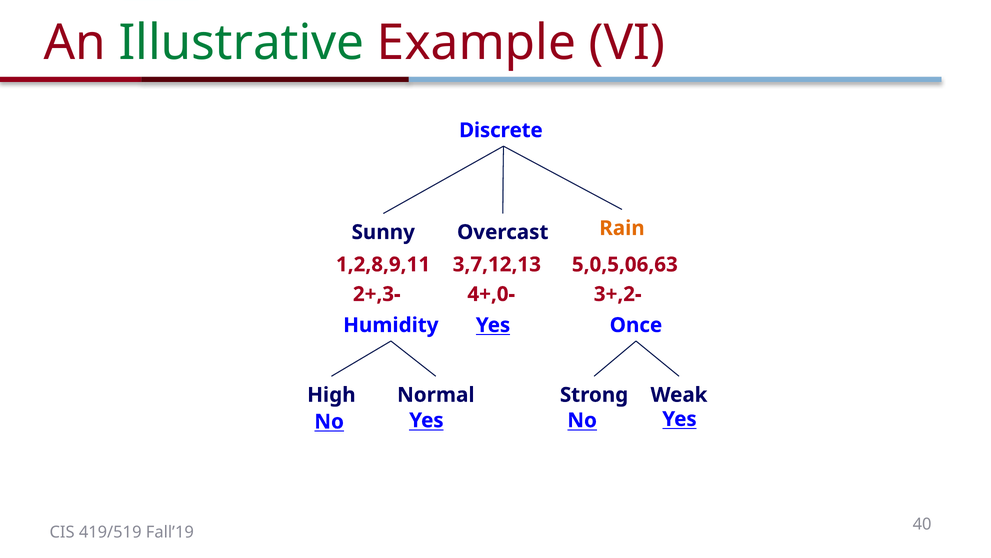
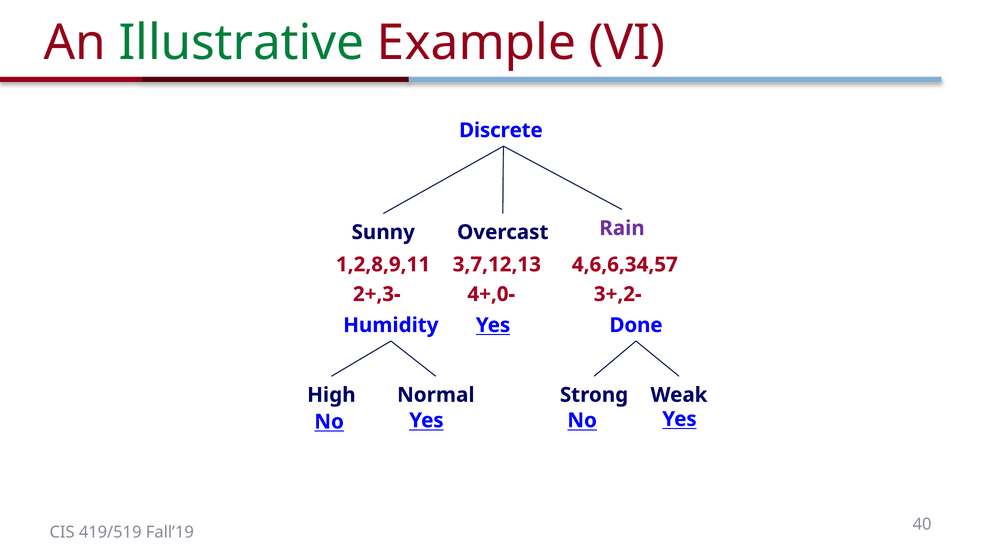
Rain colour: orange -> purple (622, 228)
5,0,5,06,63: 5,0,5,06,63 -> 4,6,6,34,57 (625, 264)
Once: Once -> Done (636, 325)
